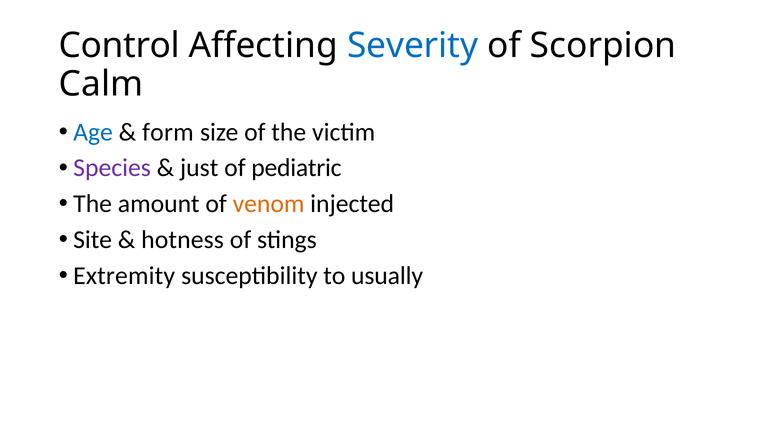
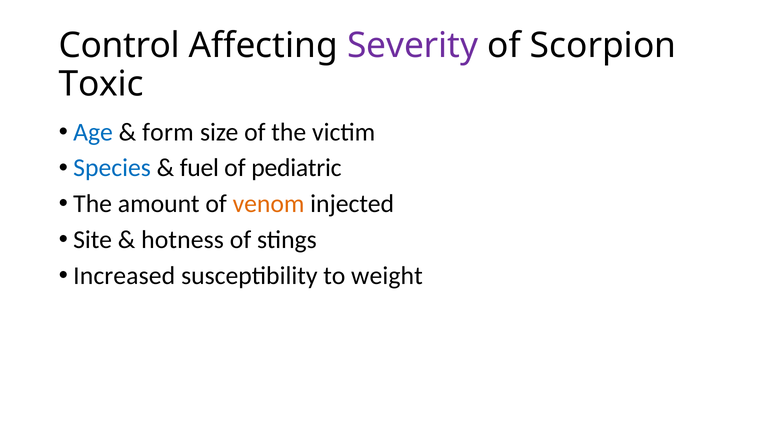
Severity colour: blue -> purple (413, 46)
Calm: Calm -> Toxic (101, 84)
Species colour: purple -> blue (112, 168)
just: just -> fuel (199, 168)
Extremity: Extremity -> Increased (124, 275)
usually: usually -> weight (387, 275)
